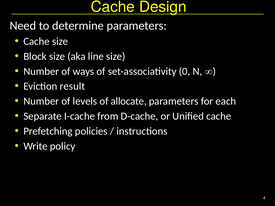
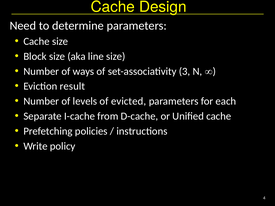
0: 0 -> 3 (185, 71)
allocate: allocate -> evicted (129, 101)
